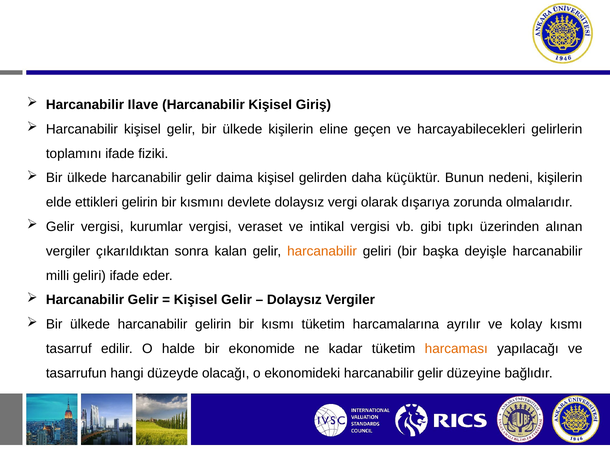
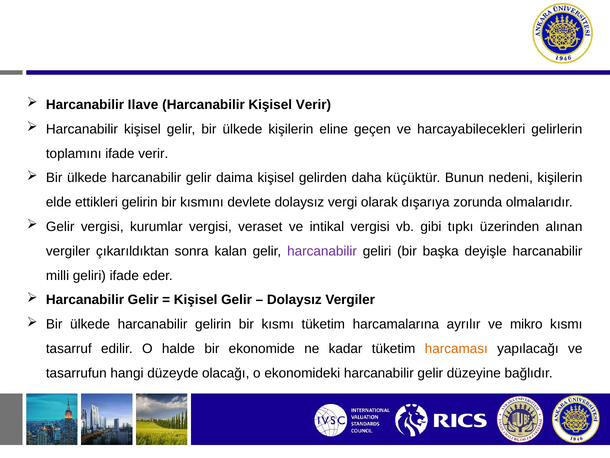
Kişisel Giriş: Giriş -> Verir (313, 105)
ifade fiziki: fiziki -> verir (153, 153)
harcanabilir colour: orange -> purple (322, 251)
kolay: kolay -> mikro (526, 324)
